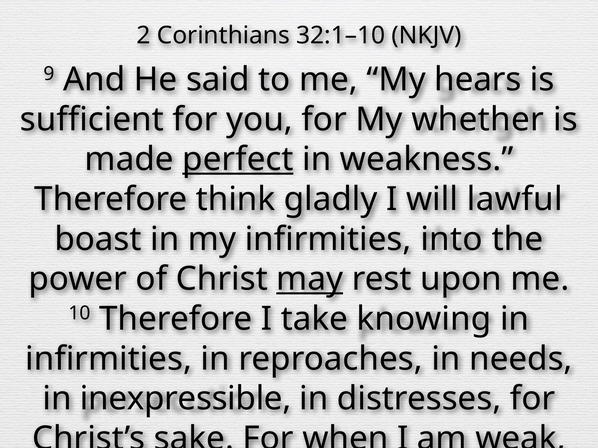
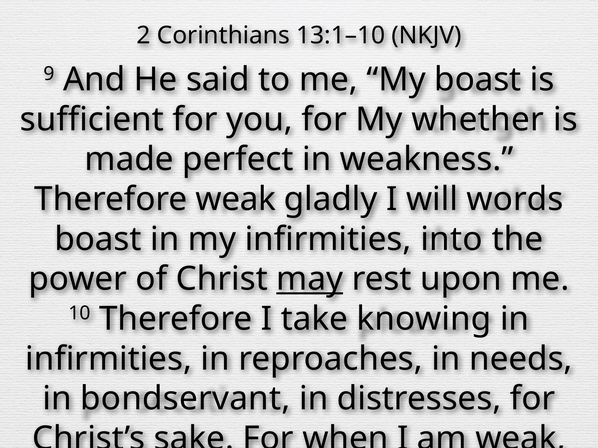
32:1–10: 32:1–10 -> 13:1–10 (341, 35)
My hears: hears -> boast (478, 80)
perfect underline: present -> none (238, 159)
Therefore think: think -> weak (236, 199)
lawful: lawful -> words (515, 199)
inexpressible: inexpressible -> bondservant (185, 399)
